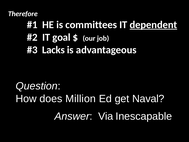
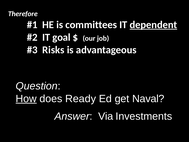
Lacks: Lacks -> Risks (53, 50)
How underline: none -> present (26, 99)
Million: Million -> Ready (81, 99)
Inescapable: Inescapable -> Investments (144, 116)
